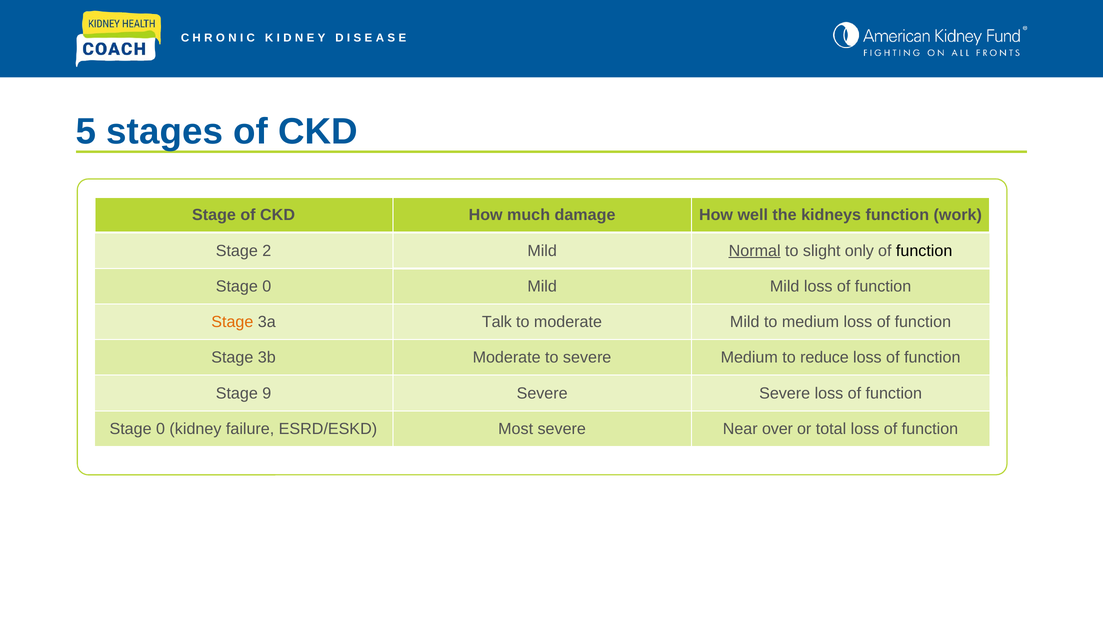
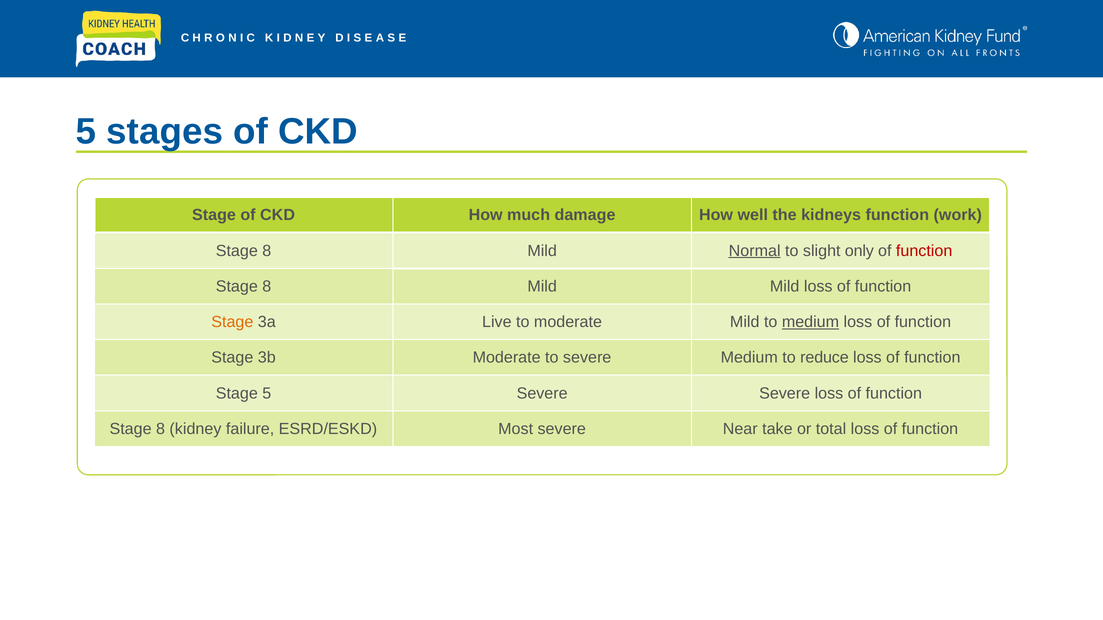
2: 2 -> 8 (267, 251)
function colour: black -> red (924, 251)
0: 0 -> 8 (267, 287)
Talk: Talk -> Live (497, 322)
medium underline: none -> present (810, 322)
Stage 9: 9 -> 5 (267, 393)
0: 0 -> 8 (161, 429)
over: over -> take (777, 429)
